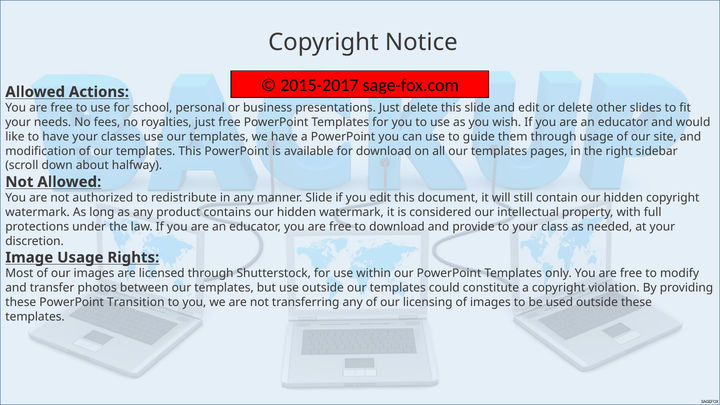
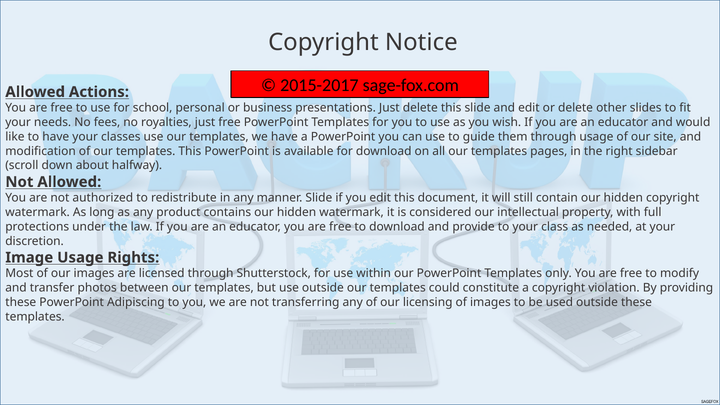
Transition: Transition -> Adipiscing (136, 302)
